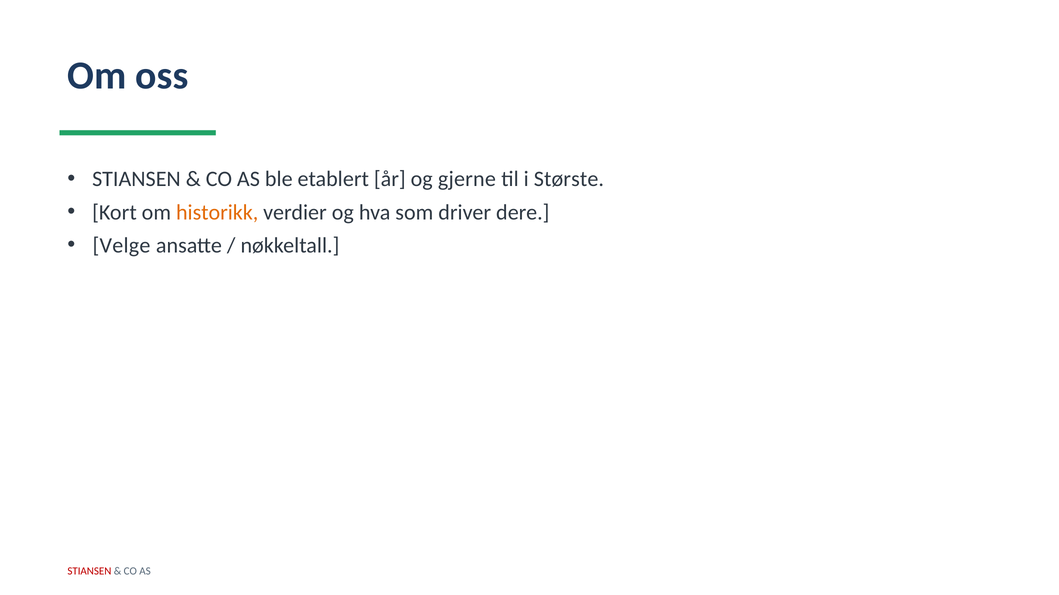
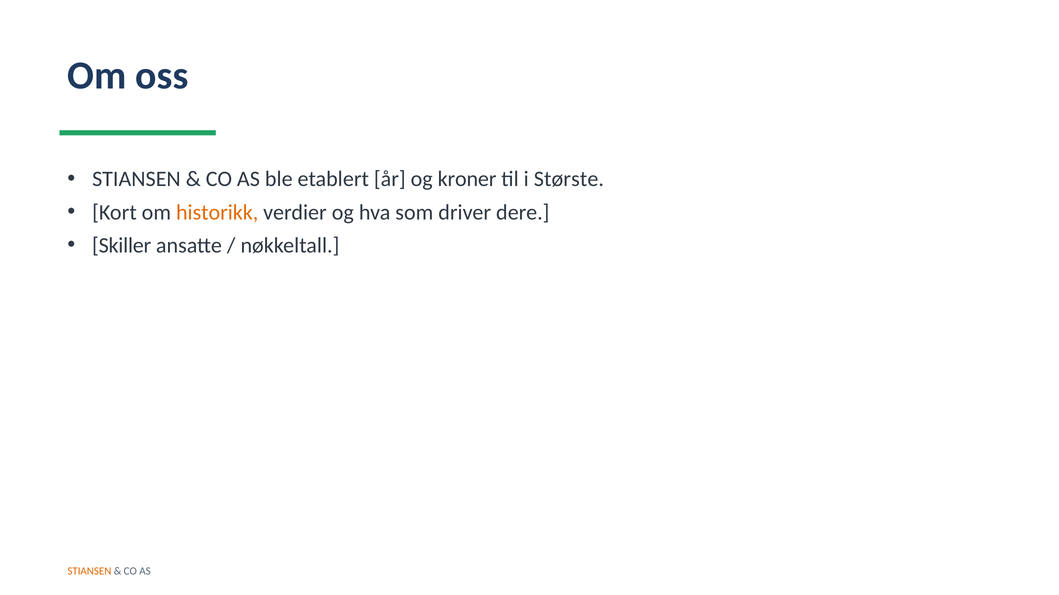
gjerne: gjerne -> kroner (467, 179)
Velge: Velge -> Skiller (122, 246)
STIANSEN colour: red -> orange (89, 572)
